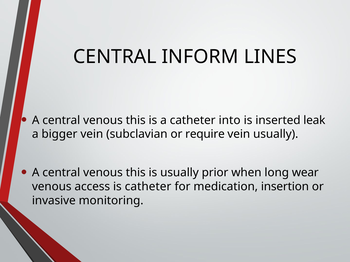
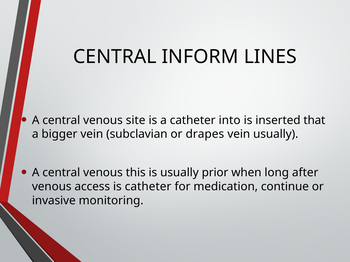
this: this -> site (136, 120)
leak: leak -> that (314, 120)
require: require -> drapes (205, 134)
wear: wear -> after (305, 173)
insertion: insertion -> continue (285, 187)
